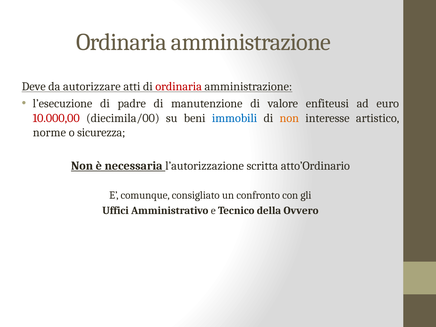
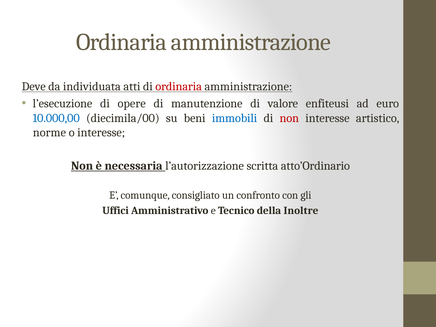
autorizzare: autorizzare -> individuata (92, 87)
padre: padre -> opere (132, 104)
10.000,00 colour: red -> blue (56, 118)
non colour: orange -> red (289, 118)
o sicurezza: sicurezza -> interesse (101, 133)
Ovvero: Ovvero -> Inoltre (301, 210)
